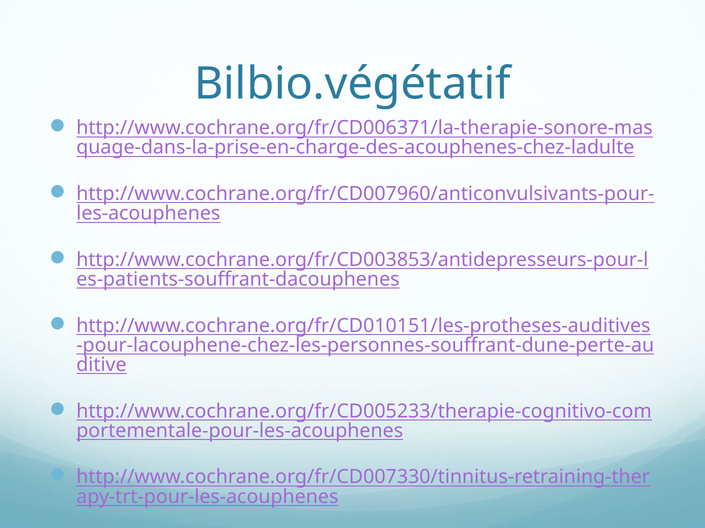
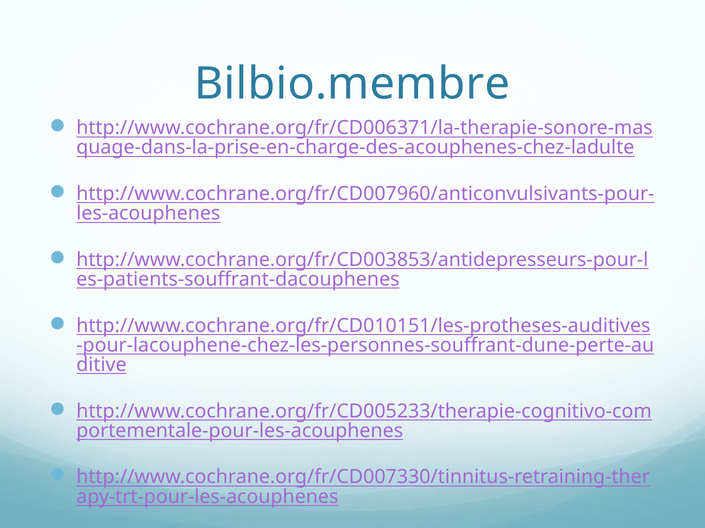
Bilbio.végétatif: Bilbio.végétatif -> Bilbio.membre (352, 84)
